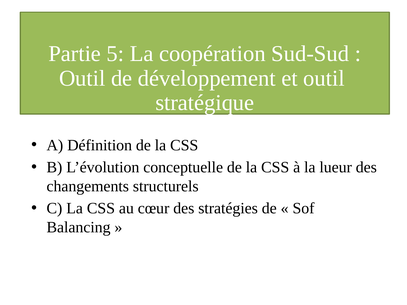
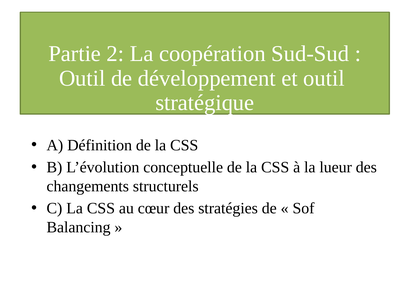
5: 5 -> 2 (115, 54)
